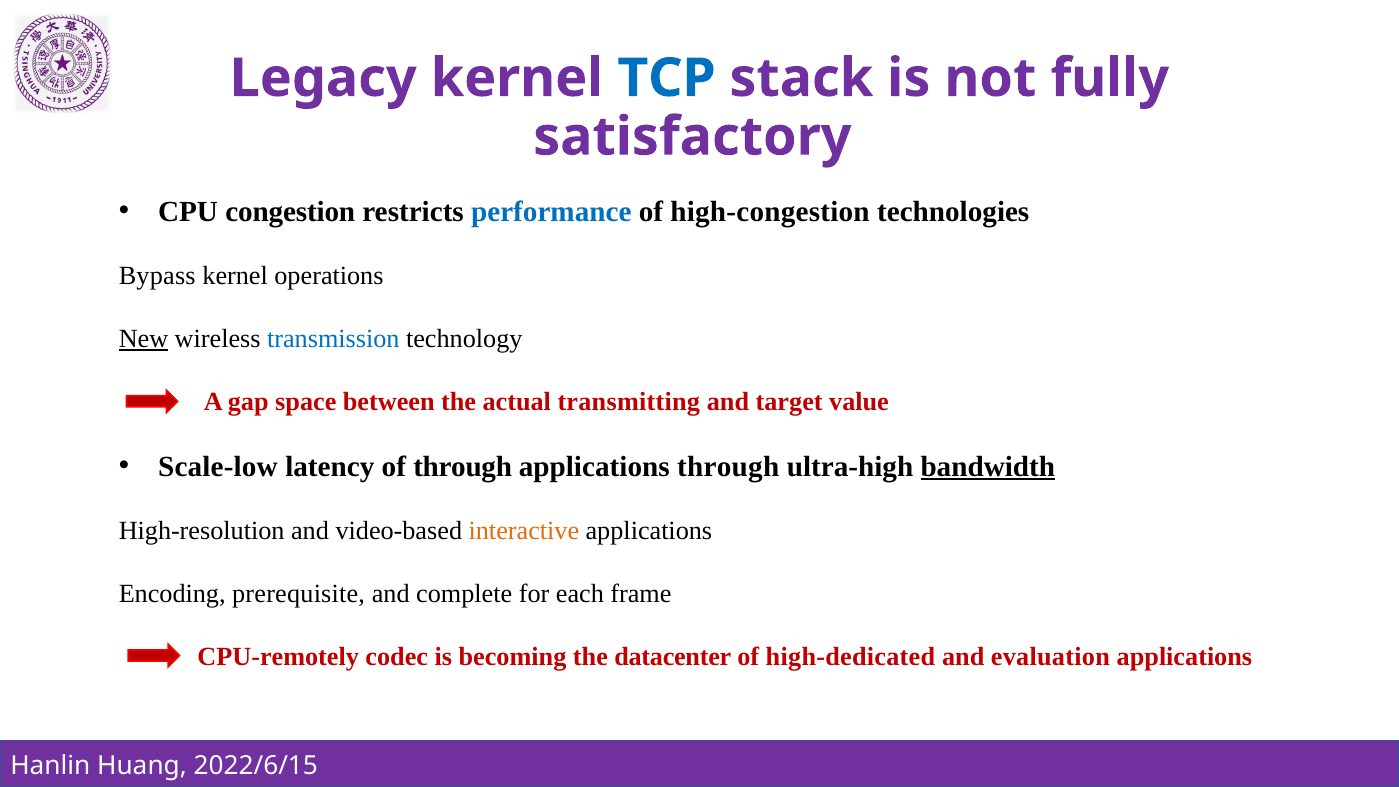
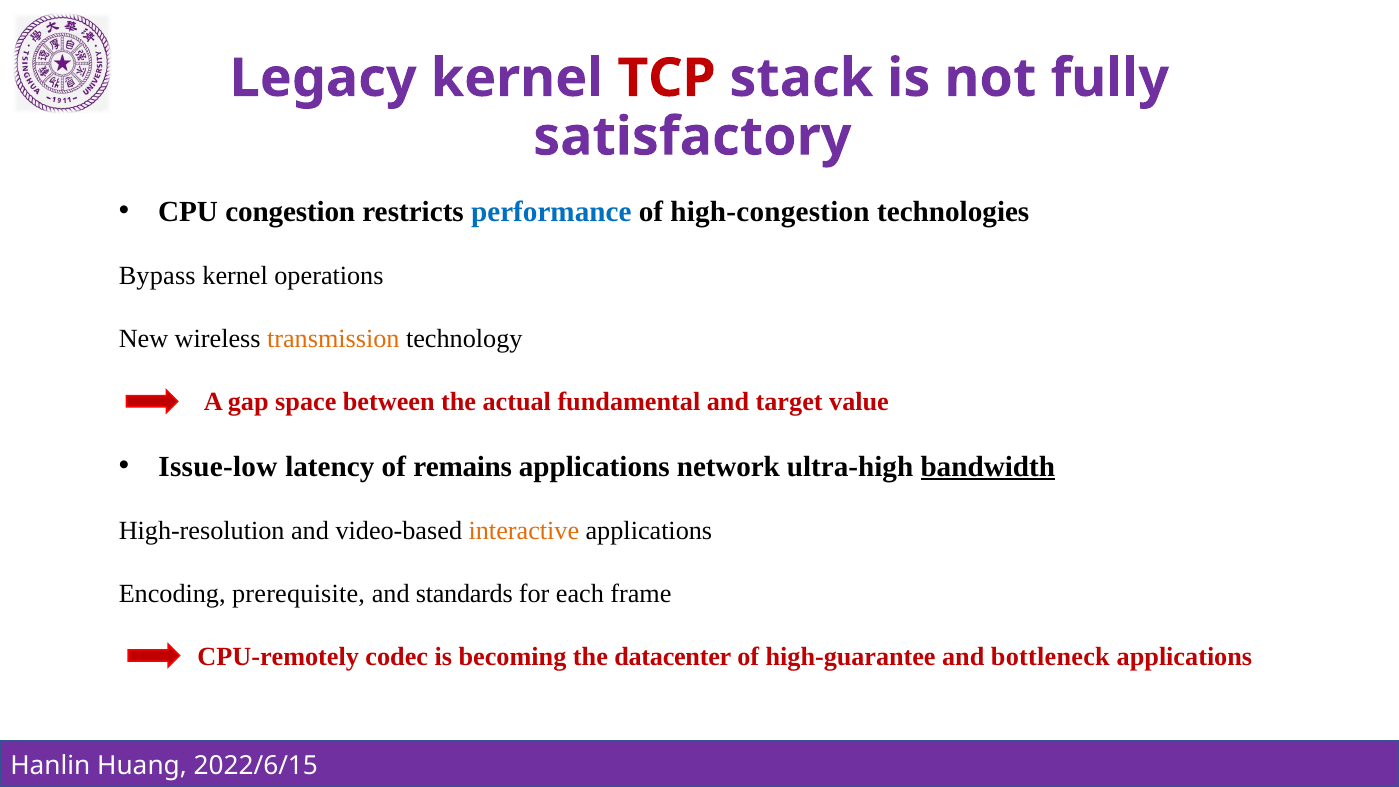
TCP colour: blue -> red (667, 78)
New underline: present -> none (143, 339)
transmission colour: blue -> orange (333, 339)
transmitting: transmitting -> fundamental (629, 402)
Scale-low: Scale-low -> Issue-low (218, 467)
of through: through -> remains (463, 467)
applications through: through -> network (728, 467)
complete: complete -> standards (464, 594)
high-dedicated: high-dedicated -> high-guarantee (851, 657)
evaluation: evaluation -> bottleneck (1050, 657)
